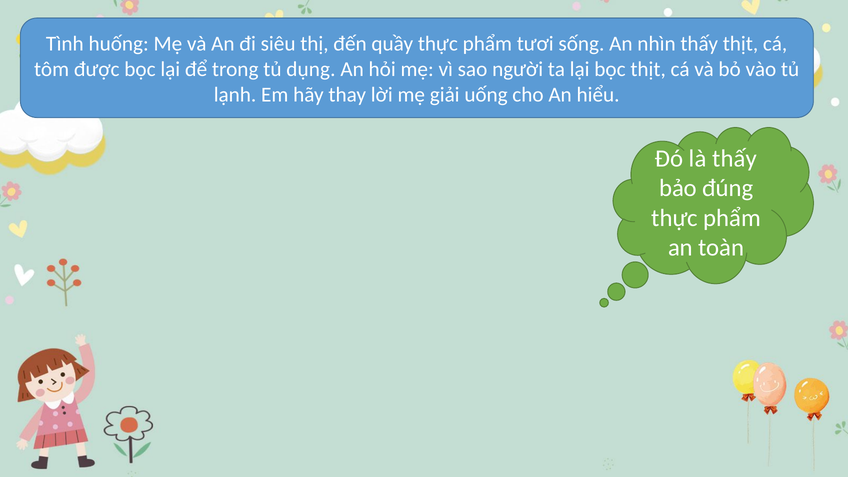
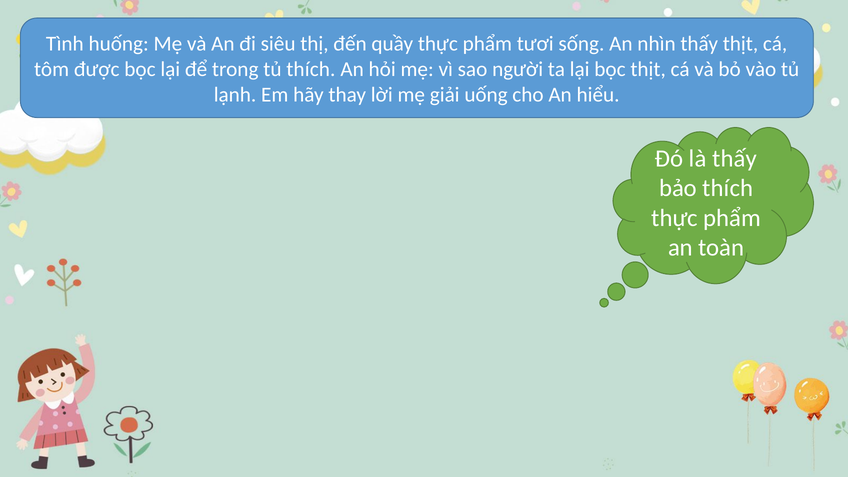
tủ dụng: dụng -> thích (311, 69)
bảo đúng: đúng -> thích (728, 188)
